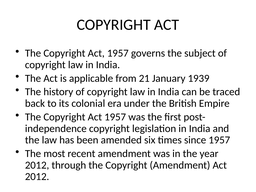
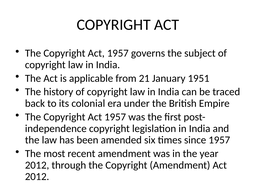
1939: 1939 -> 1951 (199, 78)
